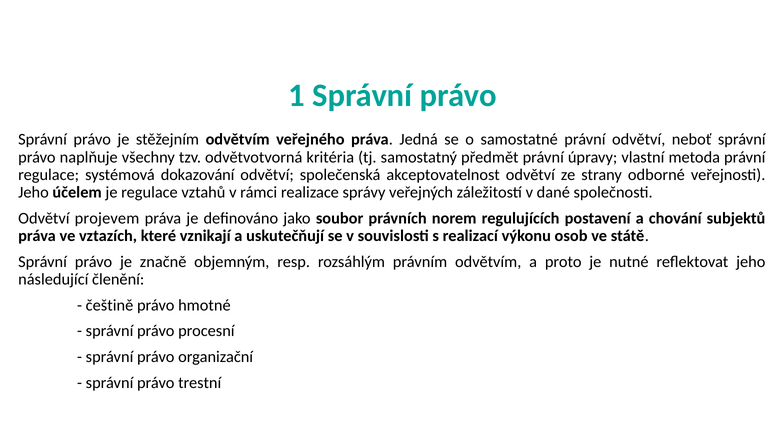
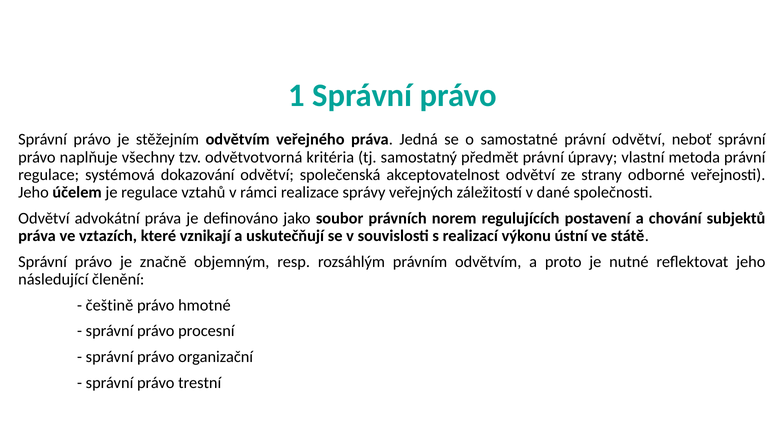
projevem: projevem -> advokátní (107, 218)
osob: osob -> ústní (571, 236)
